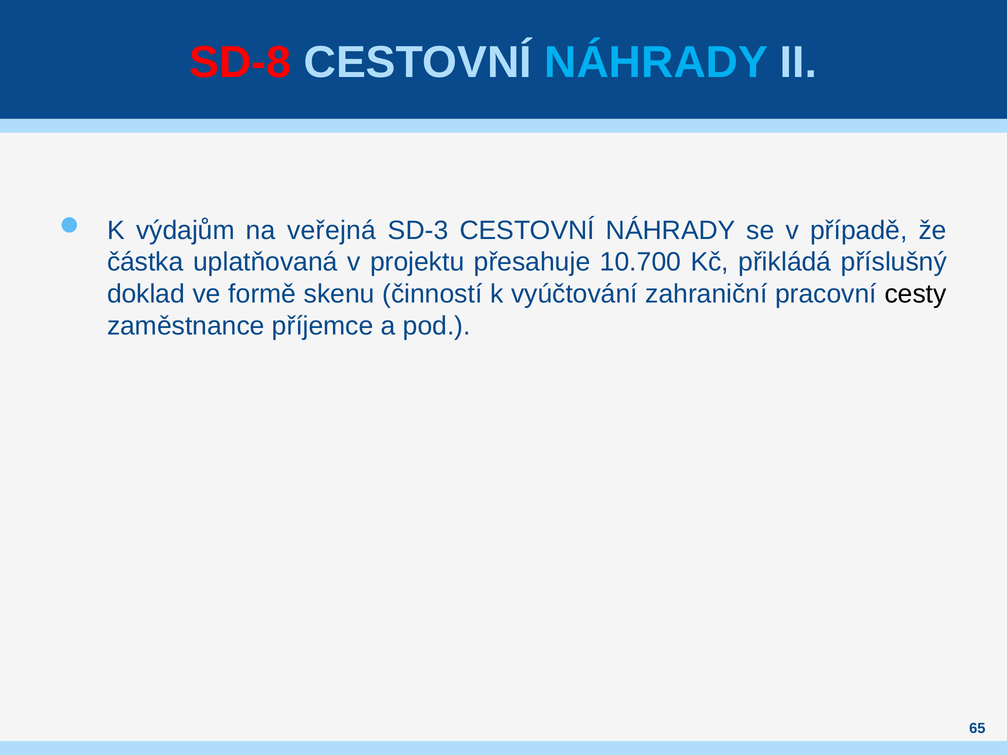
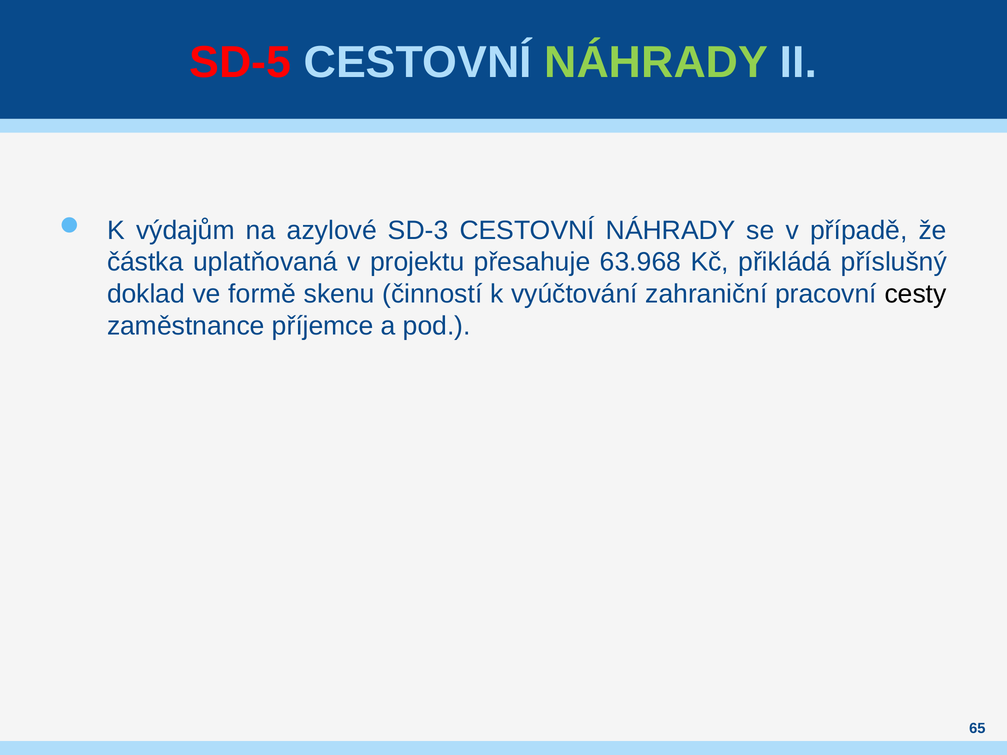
SD-8: SD-8 -> SD-5 (240, 63)
NÁHRADY colour: light blue -> light green (656, 63)
veřejná: veřejná -> azylové (332, 230)
10.700: 10.700 -> 63.968 (641, 262)
